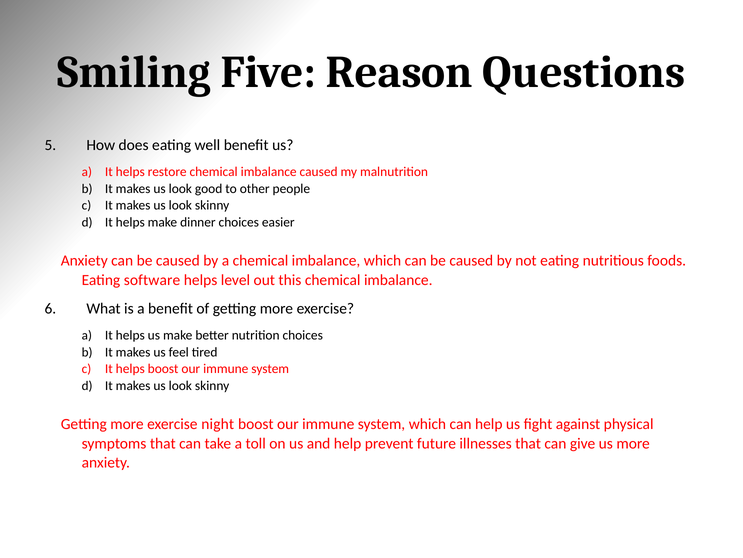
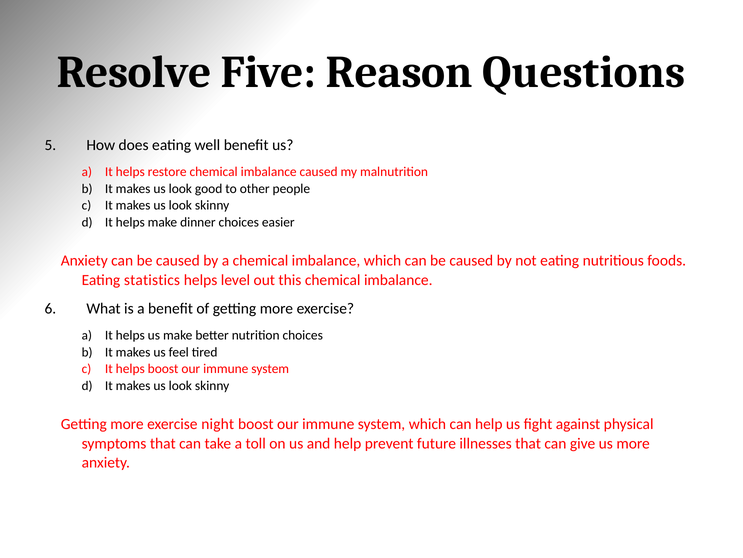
Smiling: Smiling -> Resolve (134, 72)
software: software -> statistics (152, 280)
